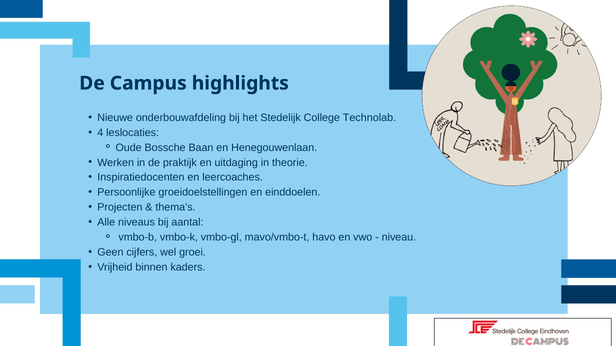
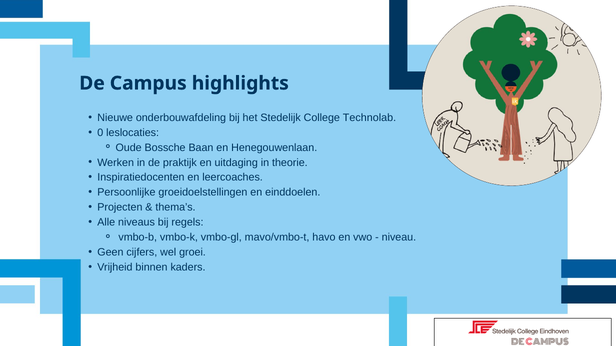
4: 4 -> 0 (100, 133)
aantal: aantal -> regels (187, 223)
